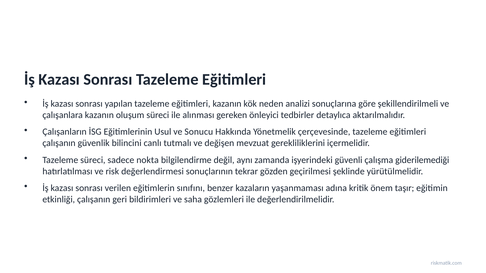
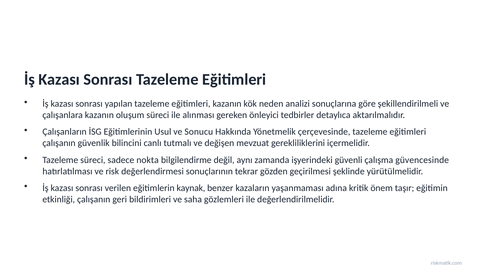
giderilemediği: giderilemediği -> güvencesinde (422, 160)
sınıfını: sınıfını -> kaynak (191, 188)
